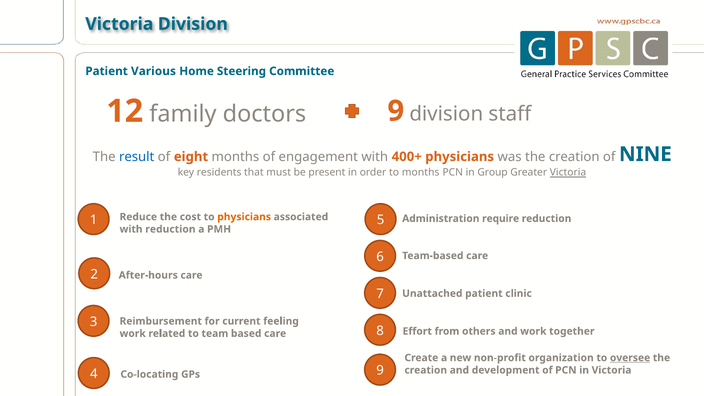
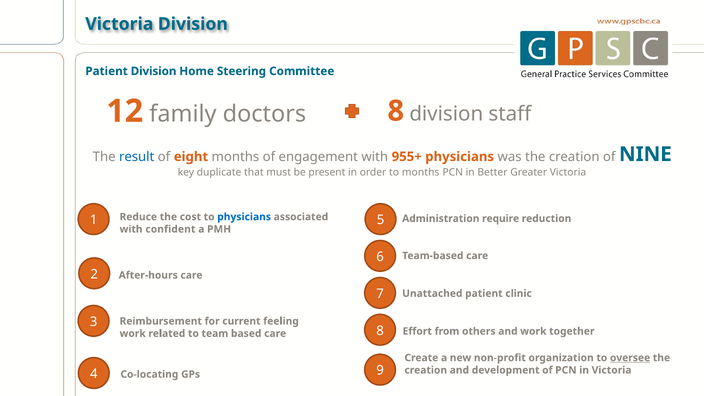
Patient Various: Various -> Division (154, 71)
doctors 9: 9 -> 8 (396, 111)
400+: 400+ -> 955+ (407, 157)
residents: residents -> duplicate (219, 173)
Group: Group -> Better (492, 173)
Victoria underline: present -> none (568, 173)
physicians colour: orange -> blue (244, 217)
with reduction: reduction -> confident (170, 229)
